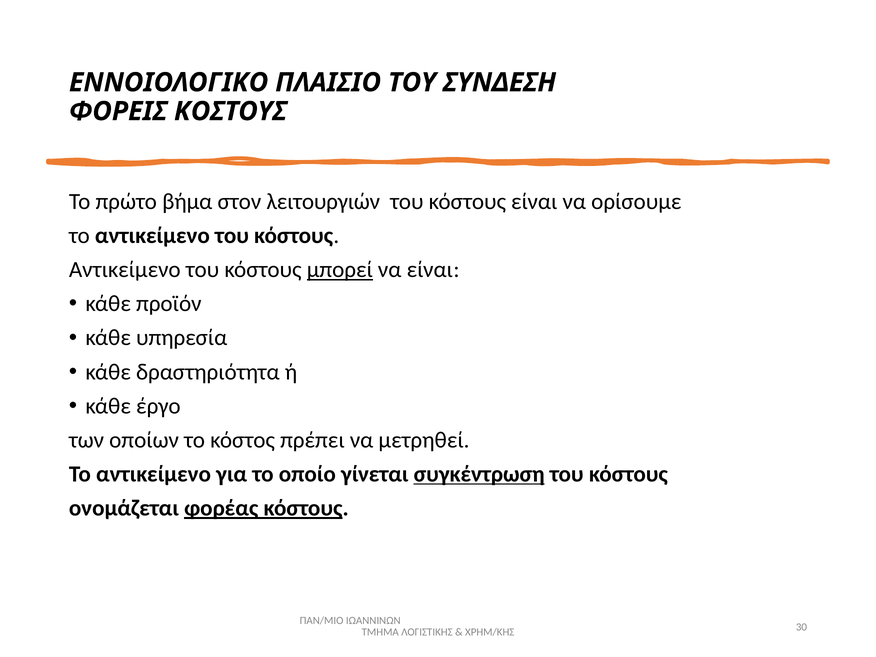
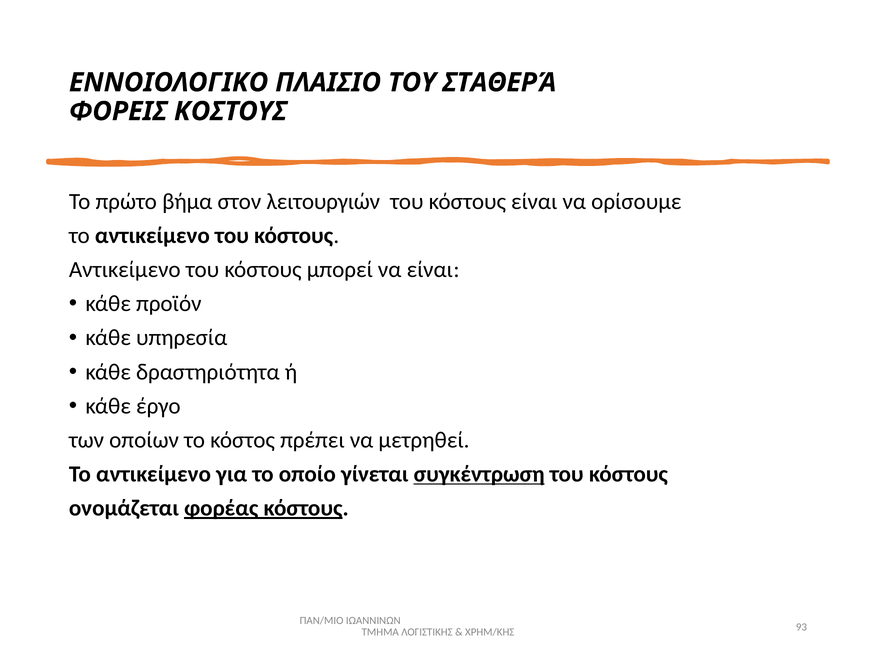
ΣΥΝΔΕΣΗ: ΣΥΝΔΕΣΗ -> ΣΤΑΘΕΡΆ (500, 82)
μπορεί underline: present -> none (340, 270)
30: 30 -> 93 (801, 627)
